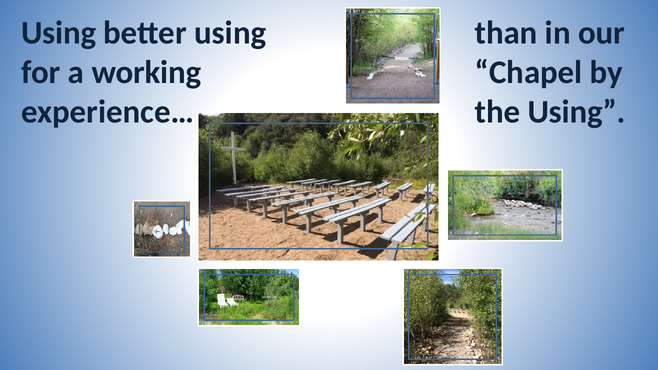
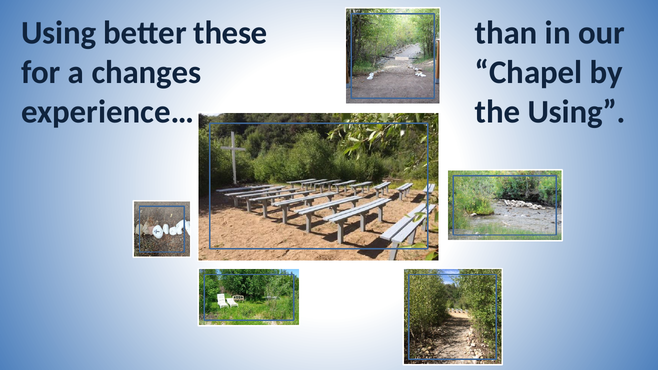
better using: using -> these (230, 33)
working: working -> changes (146, 72)
